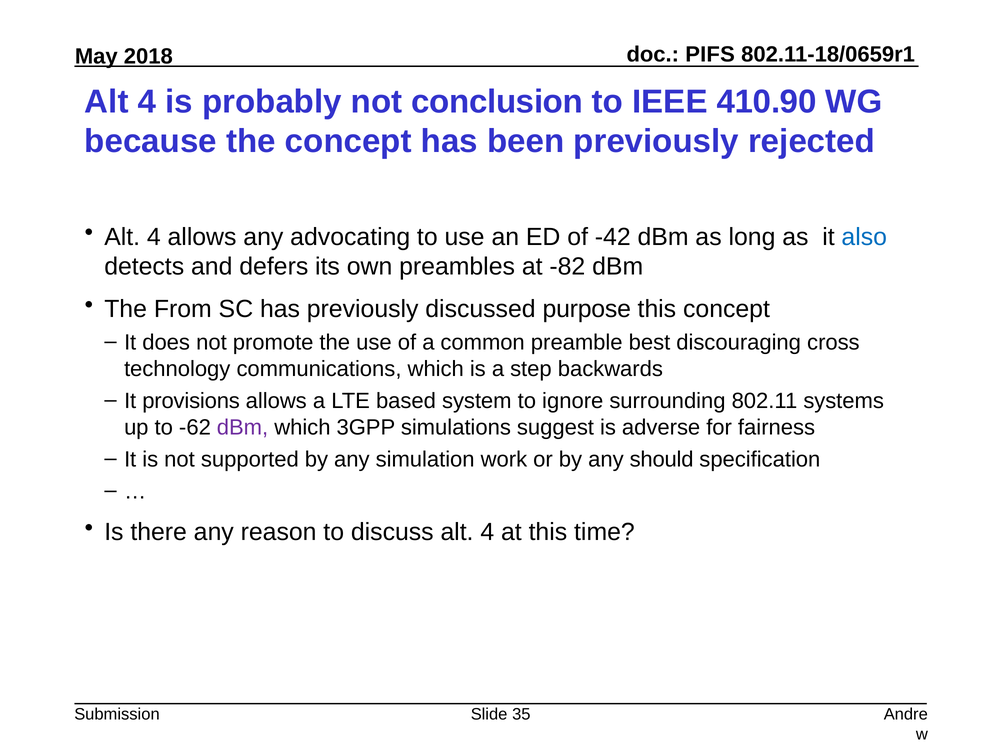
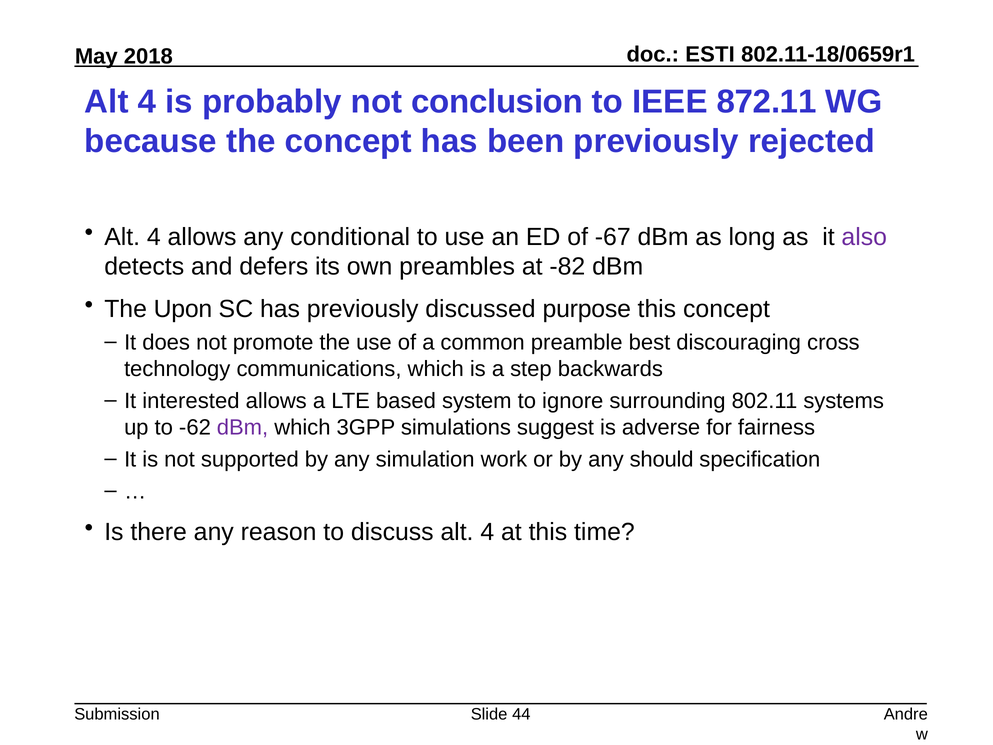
PIFS: PIFS -> ESTI (710, 54)
410.90: 410.90 -> 872.11 (767, 102)
advocating: advocating -> conditional (350, 237)
-42: -42 -> -67 (613, 237)
also colour: blue -> purple (864, 237)
From: From -> Upon (183, 309)
provisions: provisions -> interested (191, 401)
35: 35 -> 44 (521, 714)
